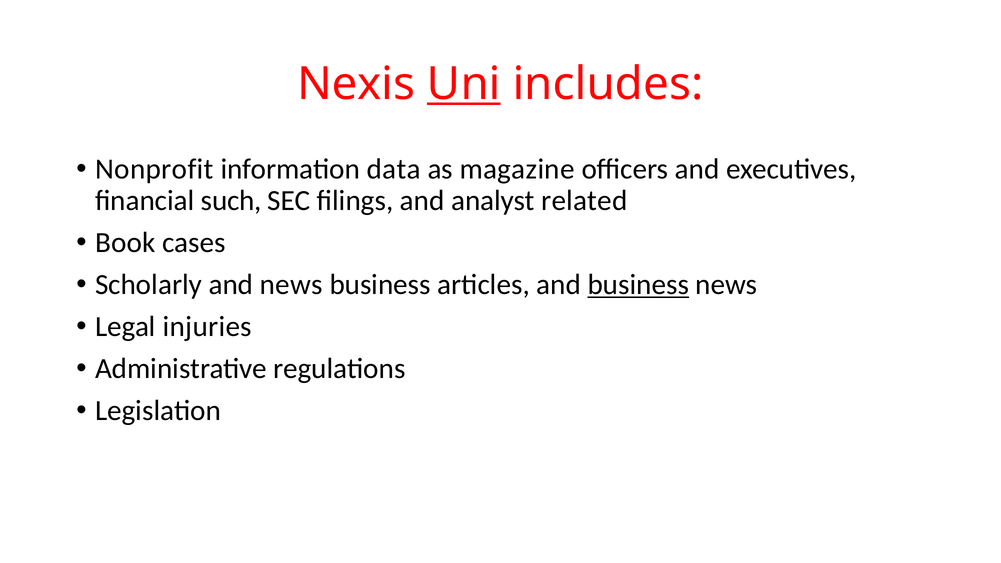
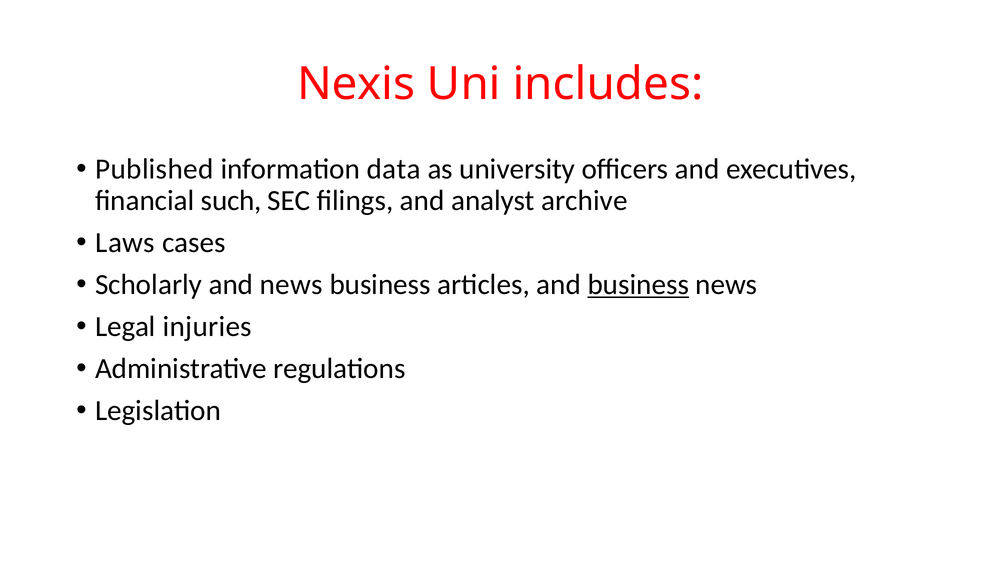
Uni underline: present -> none (464, 84)
Nonprofit: Nonprofit -> Published (154, 169)
magazine: magazine -> university (517, 169)
related: related -> archive (584, 201)
Book: Book -> Laws (125, 243)
